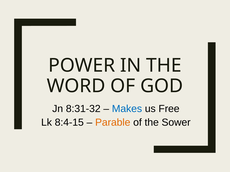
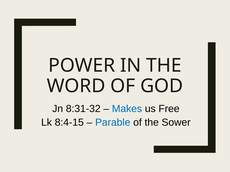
Parable colour: orange -> blue (113, 123)
